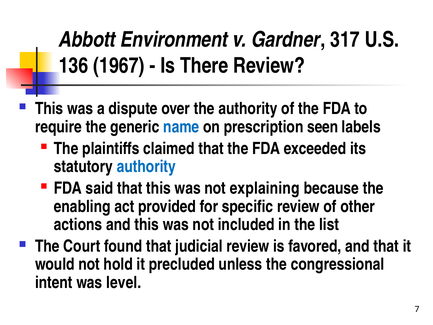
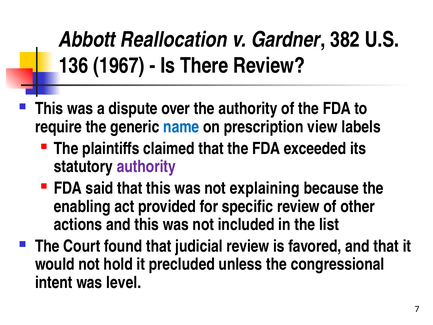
Environment: Environment -> Reallocation (174, 40)
317: 317 -> 382 (345, 40)
seen: seen -> view (322, 127)
authority colour: blue -> purple (146, 167)
